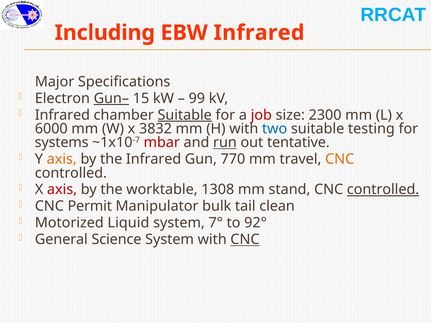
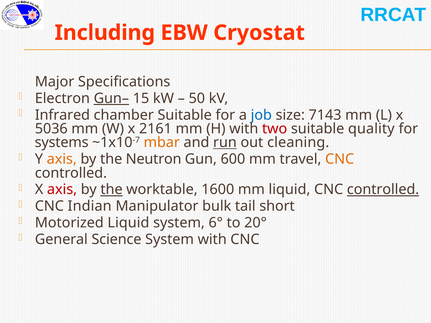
EBW Infrared: Infrared -> Cryostat (259, 33)
99: 99 -> 50 (197, 98)
Suitable underline: present -> none (185, 115)
job colour: red -> blue (261, 115)
2300: 2300 -> 7143 (325, 115)
6000: 6000 -> 5036 (51, 129)
3832: 3832 -> 2161 (155, 129)
two colour: blue -> red (275, 129)
testing: testing -> quality (371, 129)
mbar colour: red -> orange (162, 143)
tentative: tentative -> cleaning (298, 143)
the Infrared: Infrared -> Neutron (154, 159)
770: 770 -> 600 (233, 159)
the underline: none -> present (112, 190)
1308: 1308 -> 1600 (218, 190)
mm stand: stand -> liquid (289, 190)
Permit: Permit -> Indian (90, 206)
clean: clean -> short (277, 206)
7°: 7° -> 6° (216, 223)
92°: 92° -> 20° (256, 223)
CNC underline: present -> none (245, 240)
